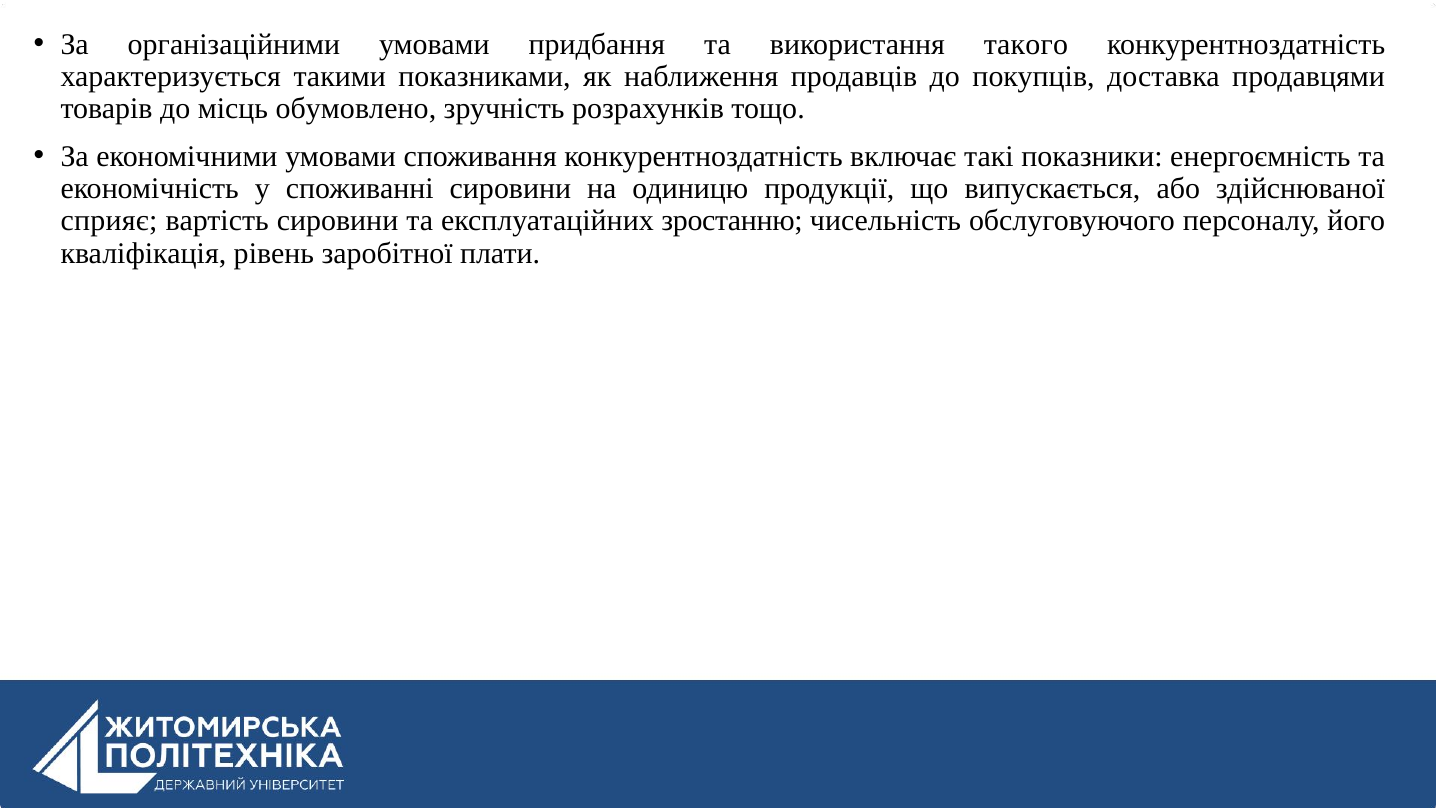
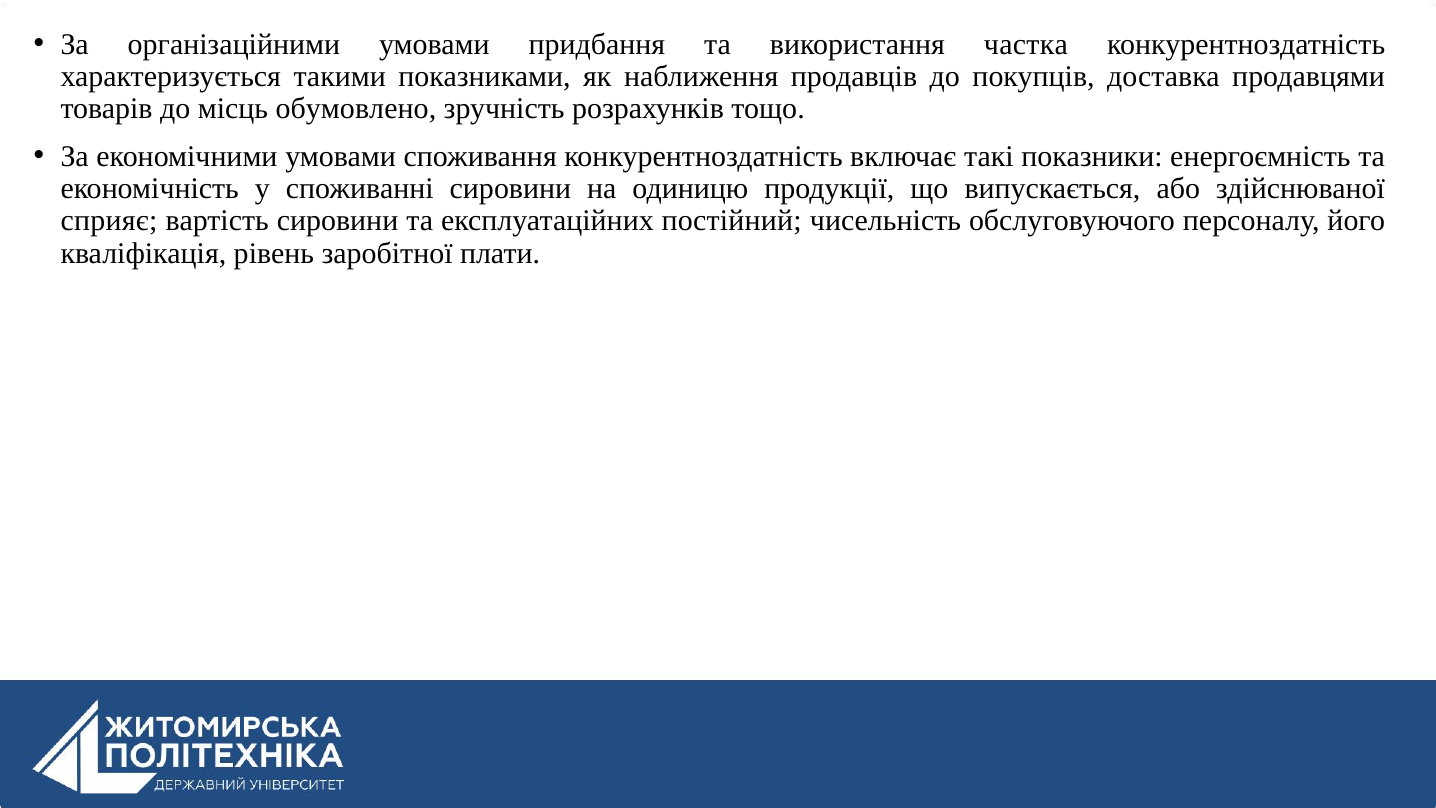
такого: такого -> частка (1026, 44)
зростанню: зростанню -> постійний (732, 221)
